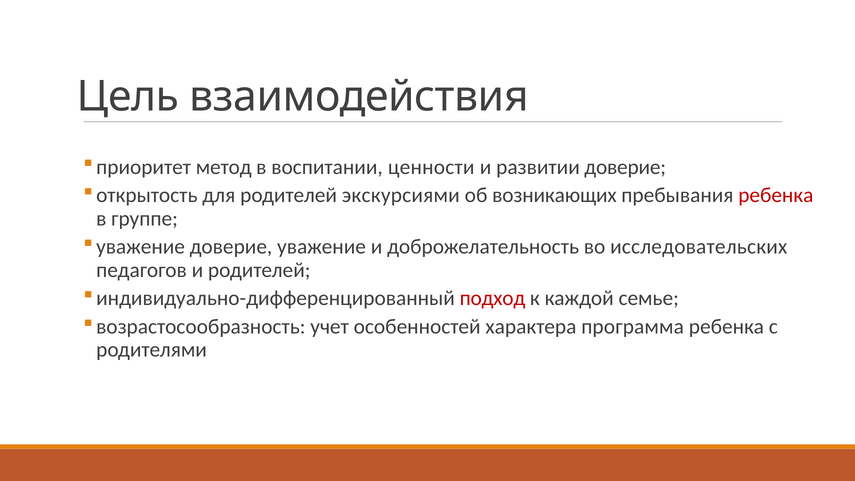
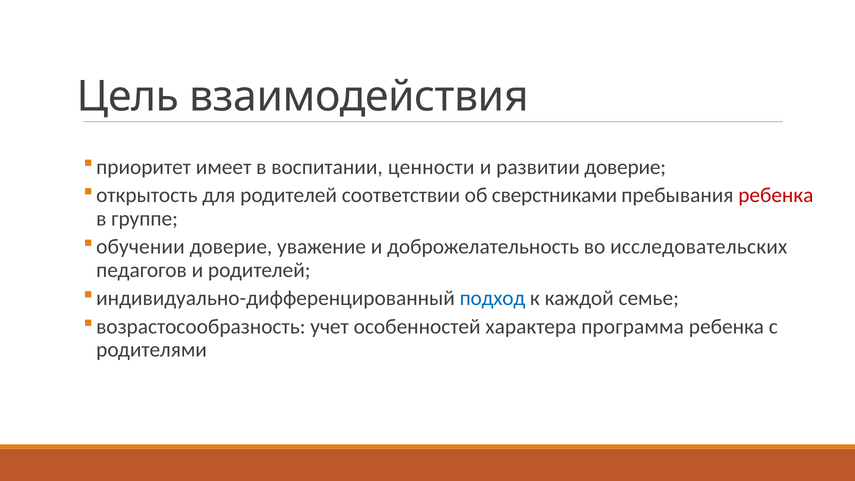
метод: метод -> имеет (224, 167)
экскурсиями: экскурсиями -> соответствии (401, 195)
возникающих: возникающих -> сверстниками (554, 195)
уважение: уважение -> обучении (140, 247)
подход colour: red -> blue (492, 298)
